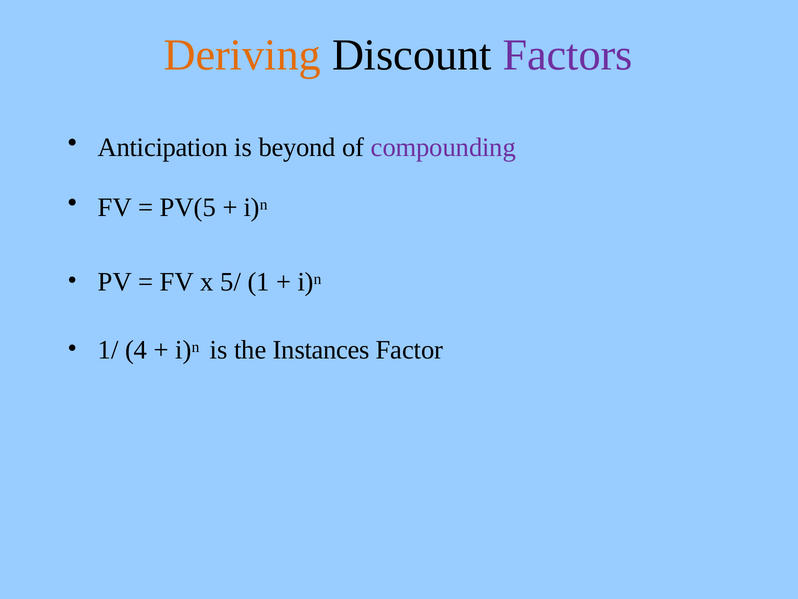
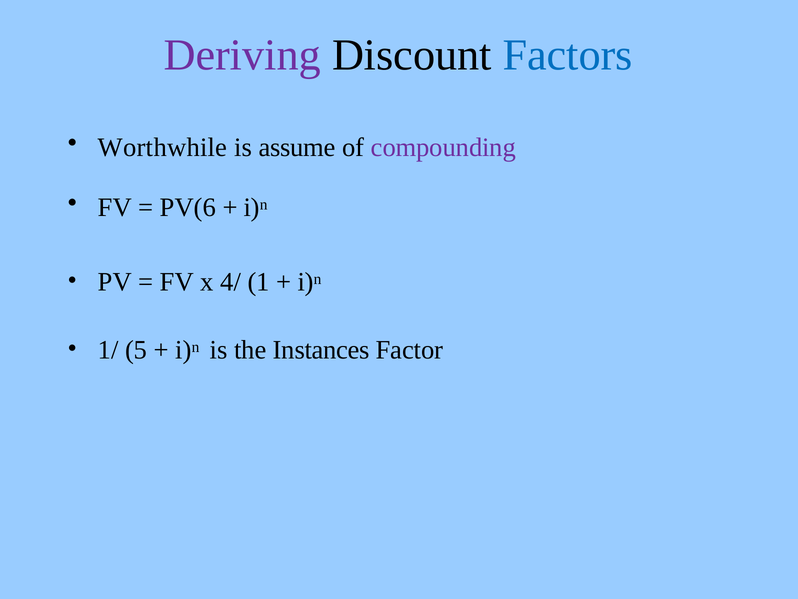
Deriving colour: orange -> purple (242, 55)
Factors colour: purple -> blue (568, 55)
Anticipation: Anticipation -> Worthwhile (163, 147)
beyond: beyond -> assume (297, 147)
PV(5: PV(5 -> PV(6 (188, 207)
5/: 5/ -> 4/ (231, 282)
4: 4 -> 5 (136, 349)
